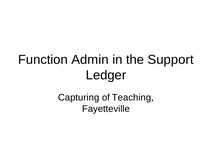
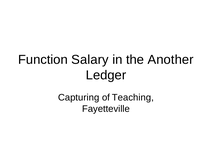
Admin: Admin -> Salary (90, 60)
Support: Support -> Another (171, 60)
